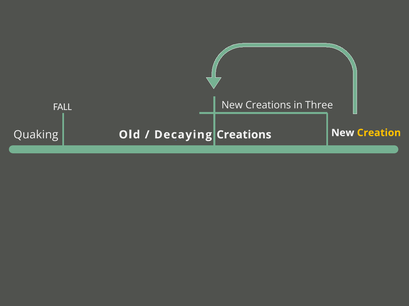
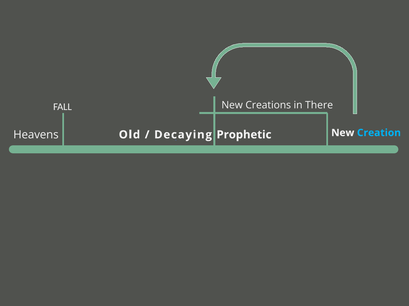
Three: Three -> There (319, 105)
Decaying Creations: Creations -> Prophetic (244, 135)
Creation colour: yellow -> light blue (379, 133)
Quaking: Quaking -> Heavens (36, 135)
